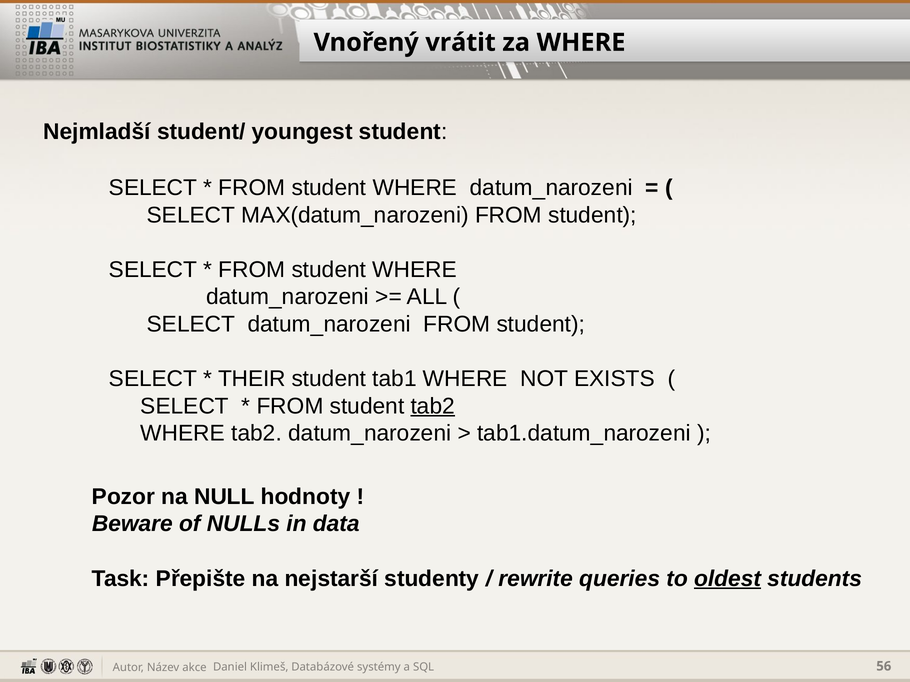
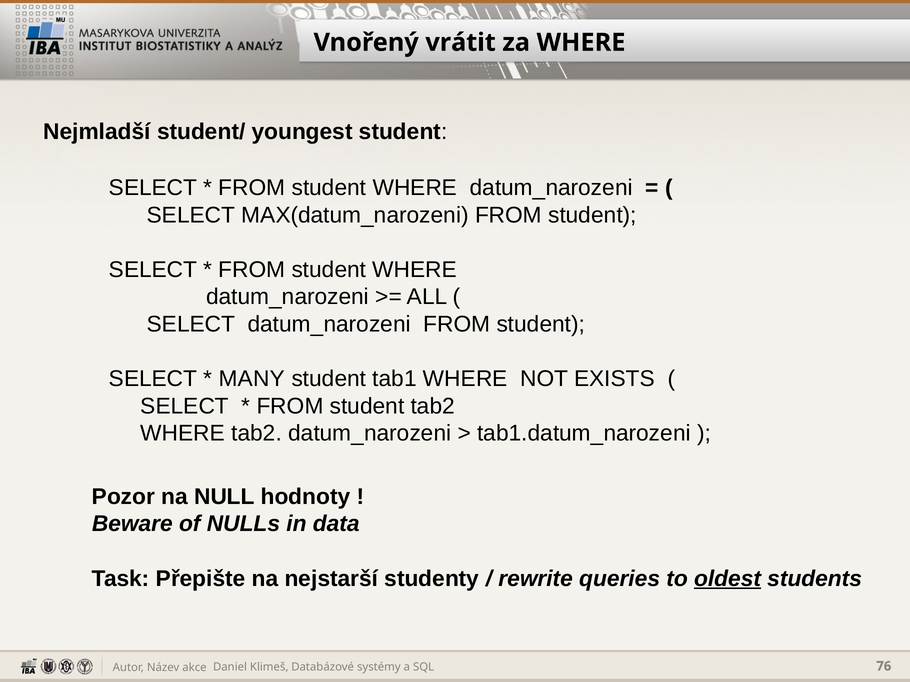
THEIR: THEIR -> MANY (252, 379)
tab2 underline: present -> none (433, 406)
56: 56 -> 76 (884, 667)
